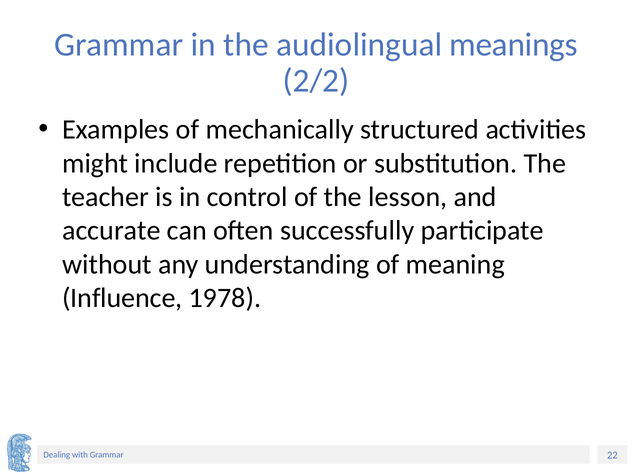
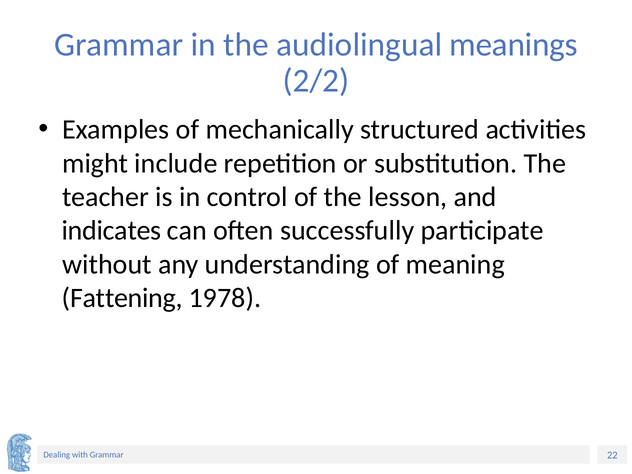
accurate: accurate -> indicates (111, 231)
Influence: Influence -> Fattening (122, 298)
